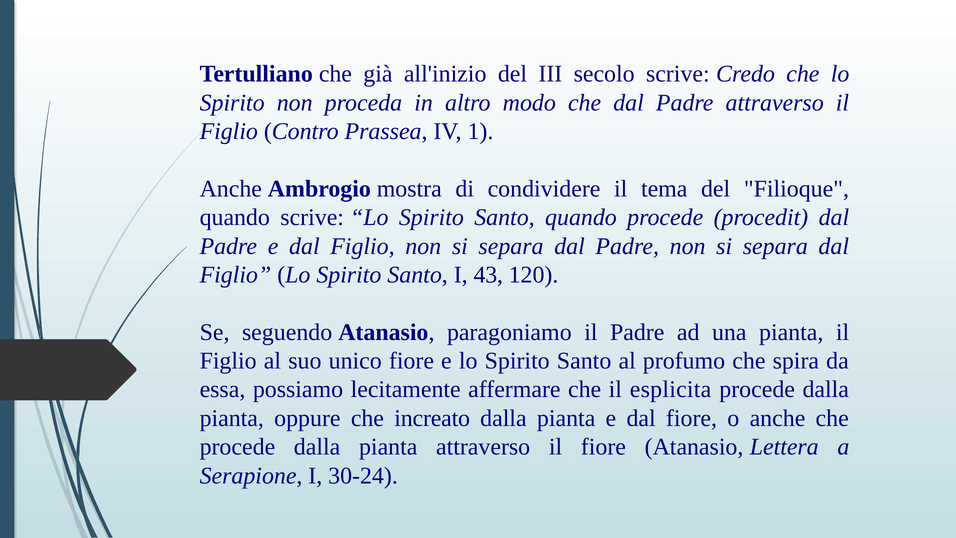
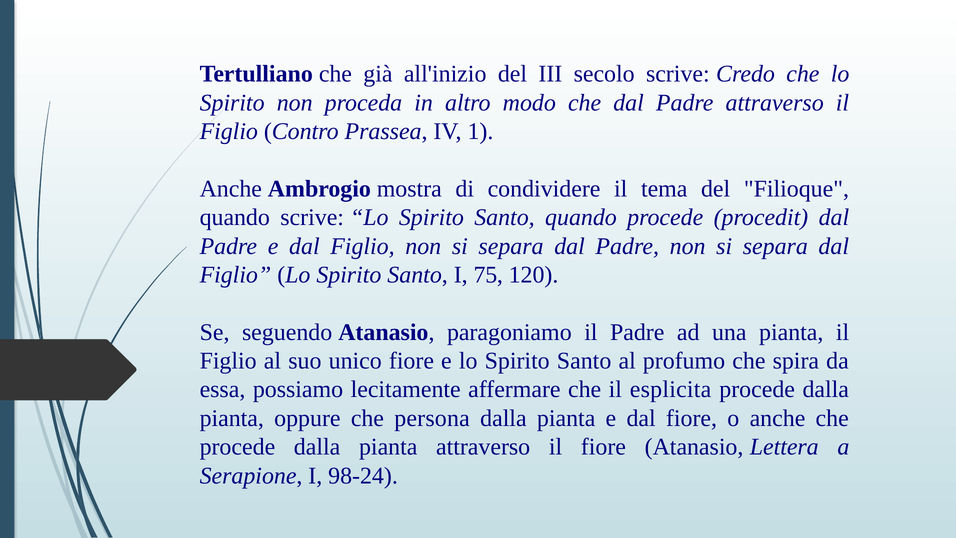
43: 43 -> 75 (488, 275)
increato: increato -> persona (432, 418)
30-24: 30-24 -> 98-24 (363, 475)
